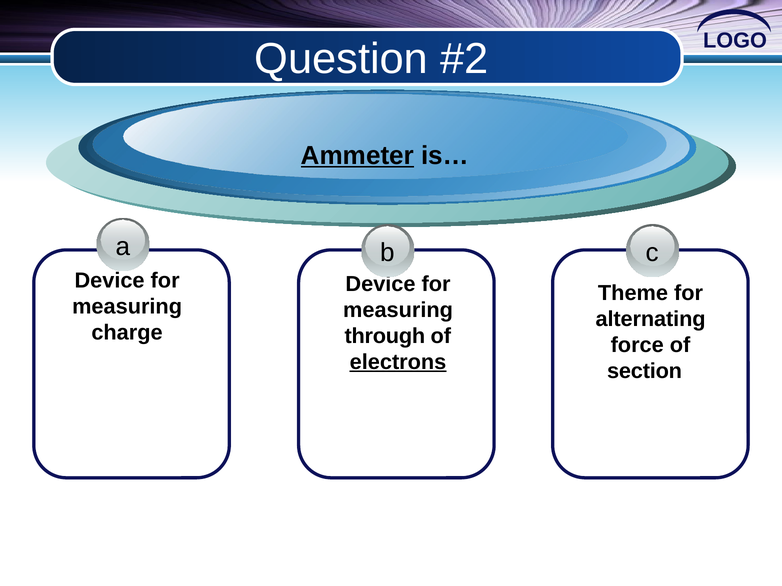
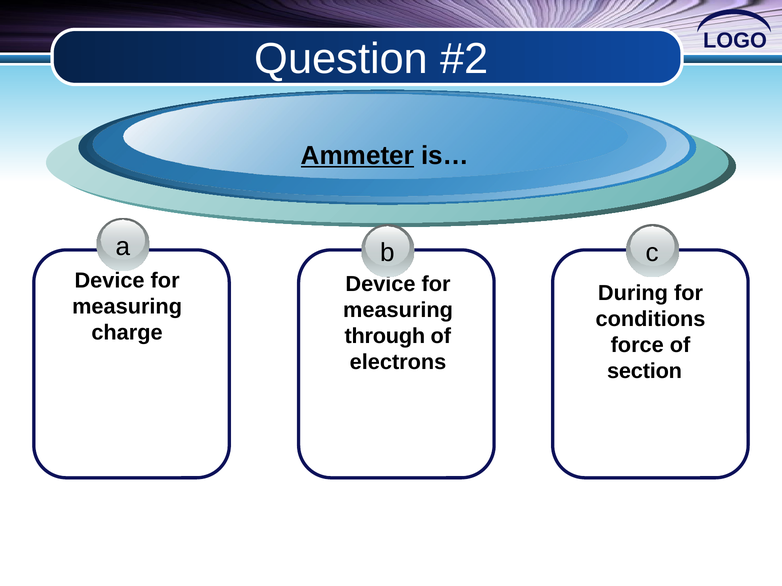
Theme: Theme -> During (633, 293)
alternating: alternating -> conditions (651, 319)
electrons underline: present -> none (398, 362)
